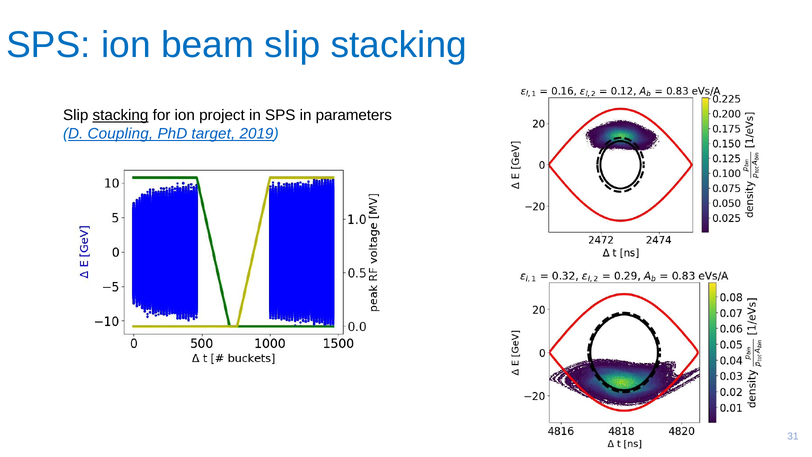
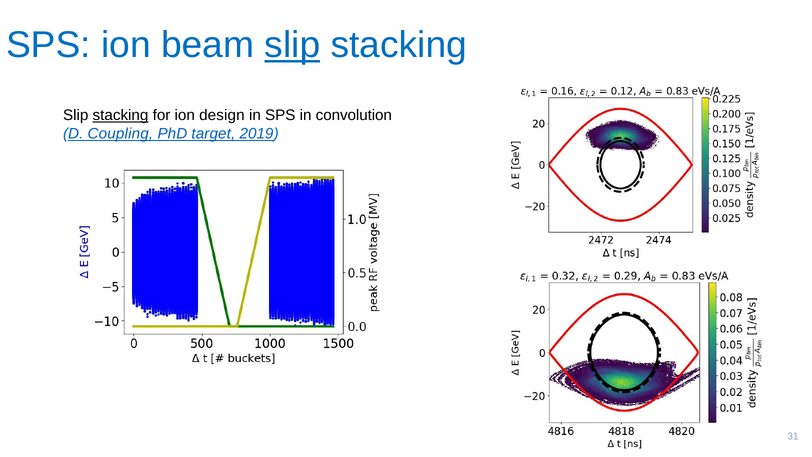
slip underline: none -> present (292, 45)
project: project -> design (222, 115)
parameters: parameters -> convolution (354, 115)
